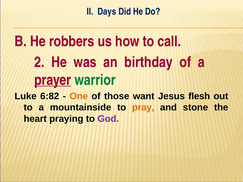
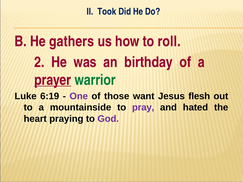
Days: Days -> Took (107, 12)
robbers: robbers -> gathers (72, 42)
call: call -> roll (169, 42)
6:82: 6:82 -> 6:19 (50, 96)
One colour: orange -> purple (79, 96)
pray colour: orange -> purple (143, 108)
stone: stone -> hated (195, 108)
